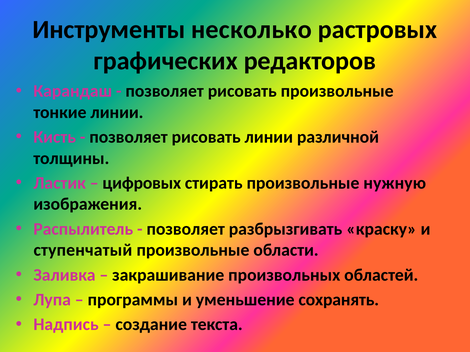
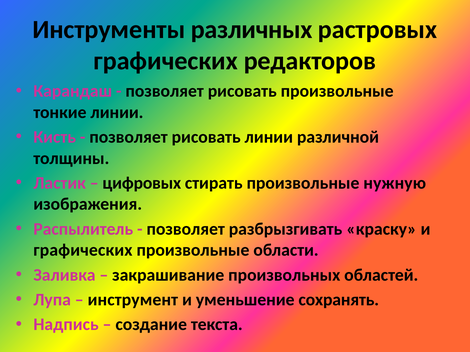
несколько: несколько -> различных (252, 30)
ступенчатый: ступенчатый -> графических (83, 250)
программы: программы -> инструмент (133, 300)
